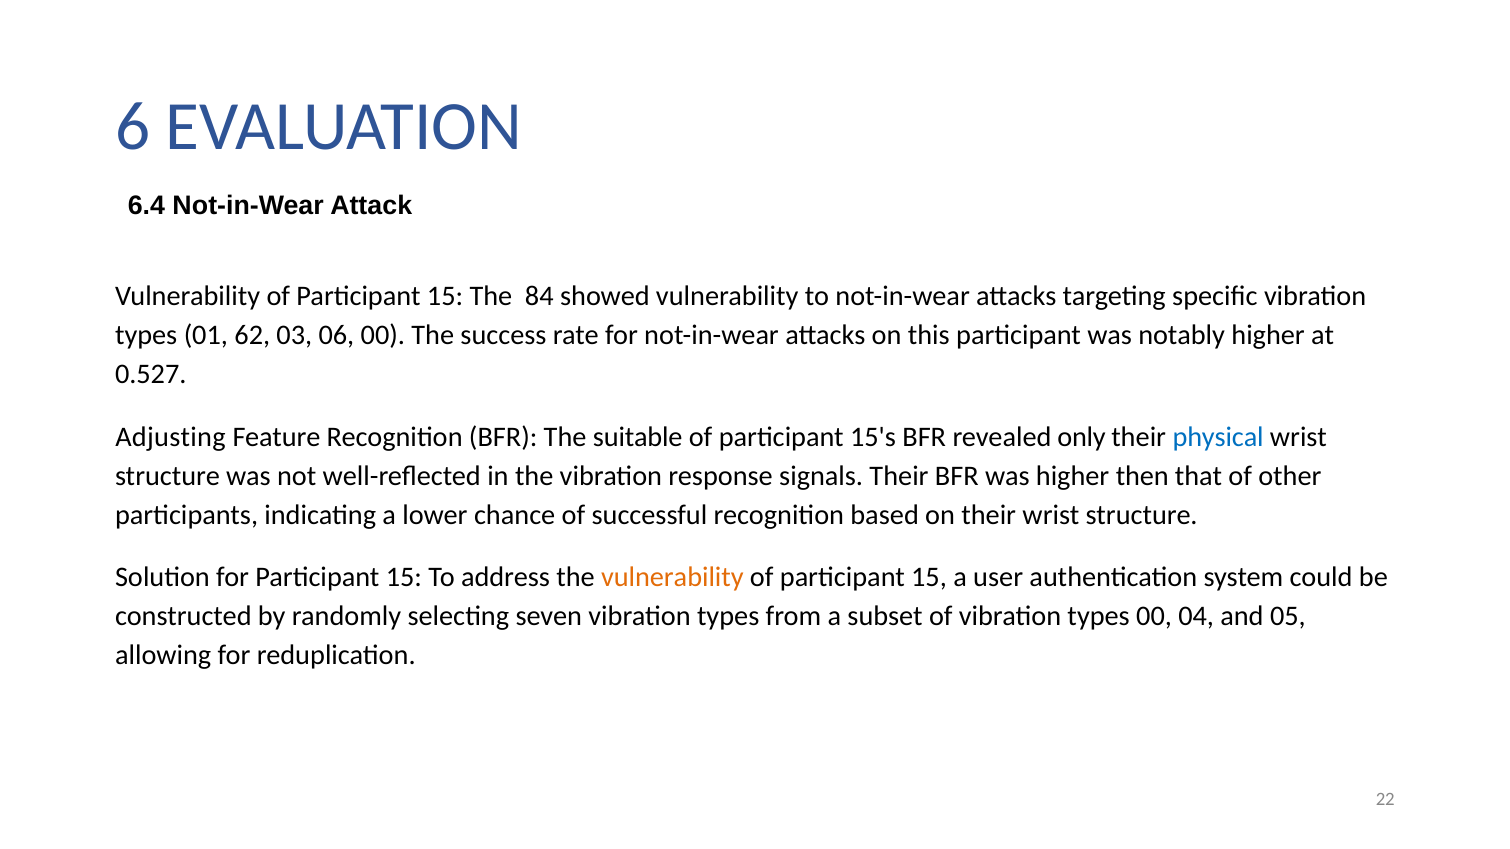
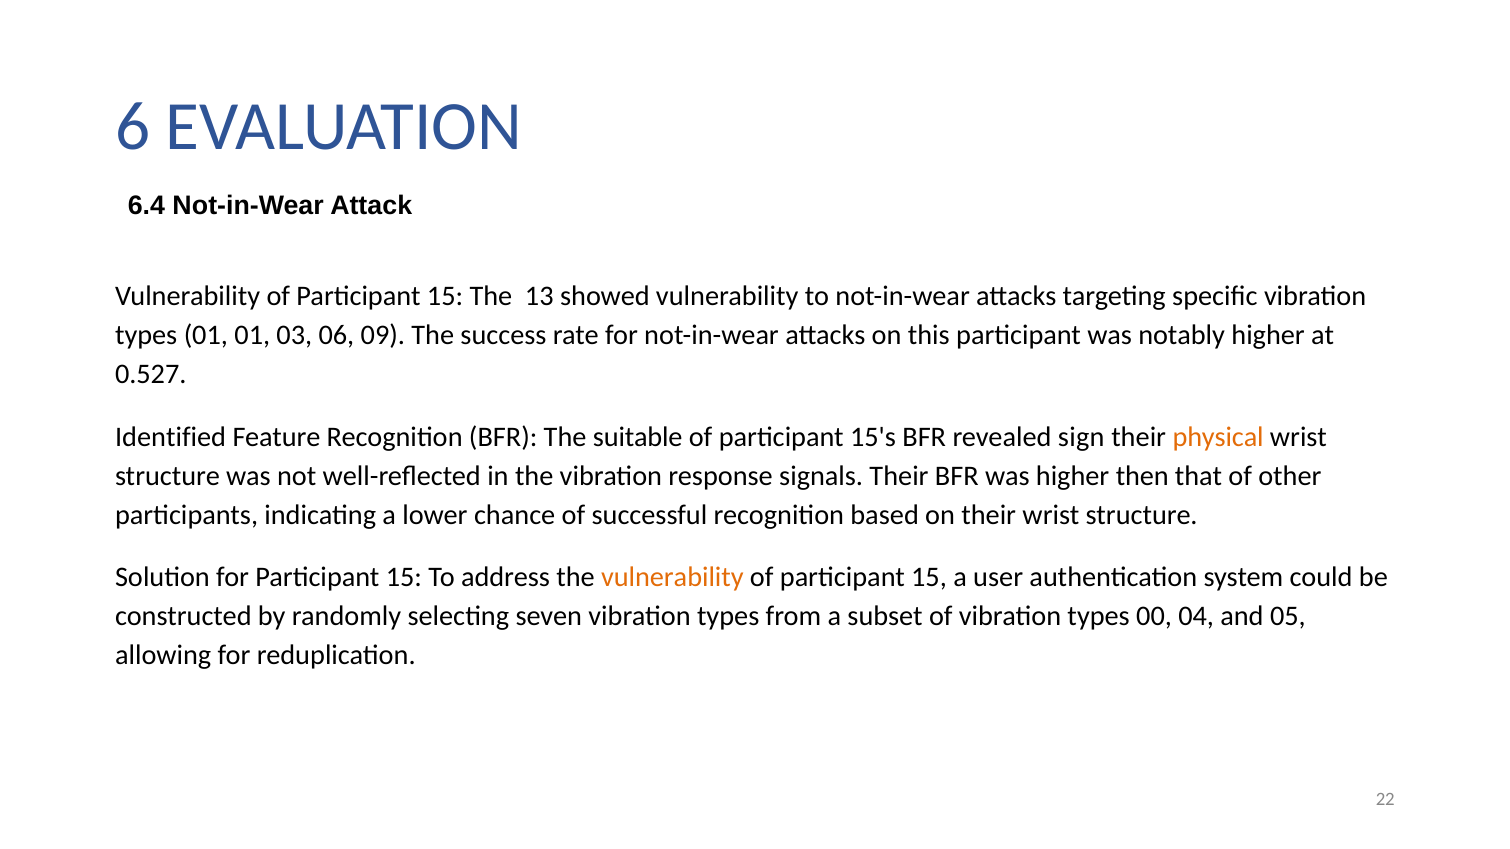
84: 84 -> 13 (539, 296)
01 62: 62 -> 01 (252, 335)
06 00: 00 -> 09 (383, 335)
Adjusting: Adjusting -> Identified (171, 437)
only: only -> sign (1081, 437)
physical colour: blue -> orange (1218, 437)
